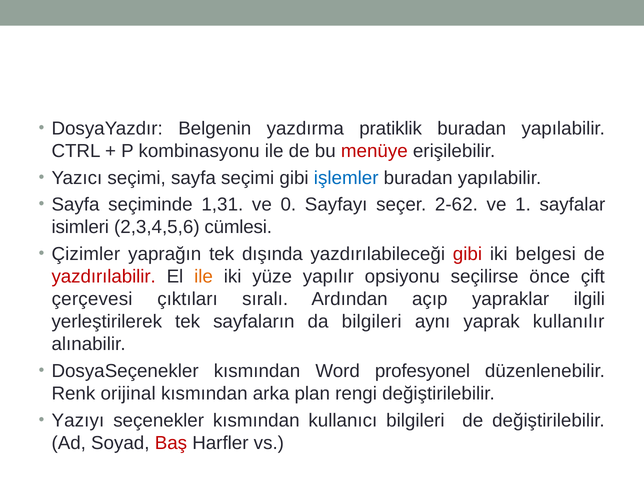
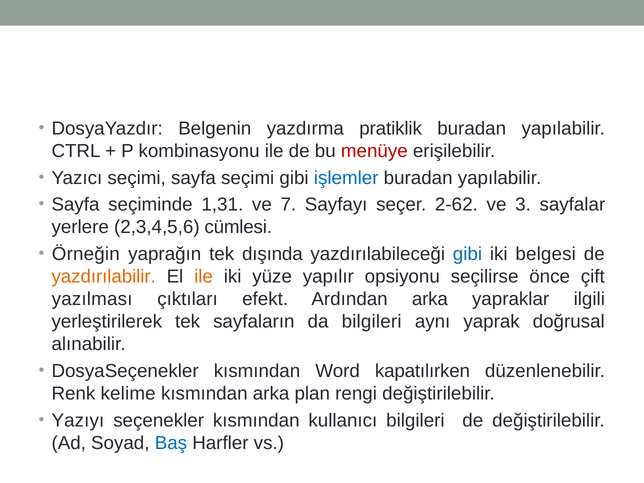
0: 0 -> 7 (288, 205)
1: 1 -> 3 (523, 205)
isimleri: isimleri -> yerlere (80, 227)
Çizimler: Çizimler -> Örneğin (86, 254)
gibi colour: red -> blue (467, 254)
yazdırılabilir colour: red -> orange (104, 277)
çerçevesi: çerçevesi -> yazılması (92, 299)
sıralı: sıralı -> efekt (265, 299)
Ardından açıp: açıp -> arka (430, 299)
kullanılır: kullanılır -> doğrusal (569, 322)
profesyonel: profesyonel -> kapatılırken (422, 371)
orijinal: orijinal -> kelime (128, 394)
Baş colour: red -> blue (171, 443)
